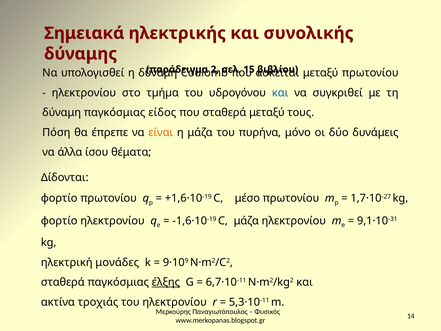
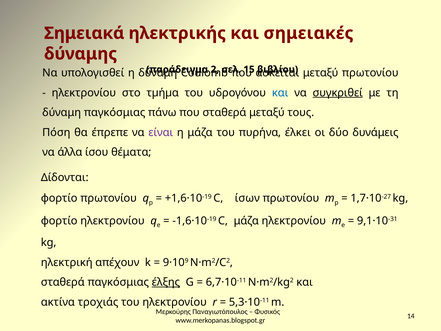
συνολικής: συνολικής -> σημειακές (308, 33)
συγκριθεί underline: none -> present (338, 93)
είδος: είδος -> πάνω (162, 112)
είναι colour: orange -> purple (161, 132)
μόνο: μόνο -> έλκει (298, 132)
μέσο: μέσο -> ίσων (247, 198)
μονάδες: μονάδες -> απέχουν (117, 262)
